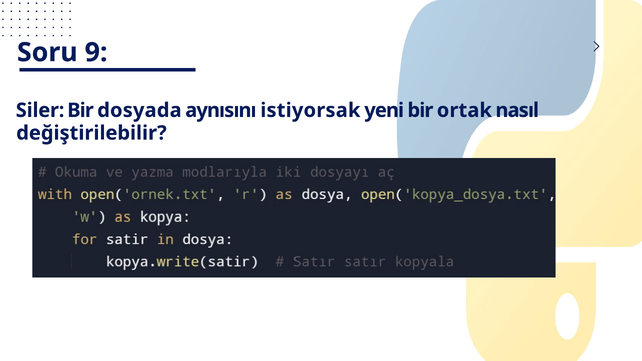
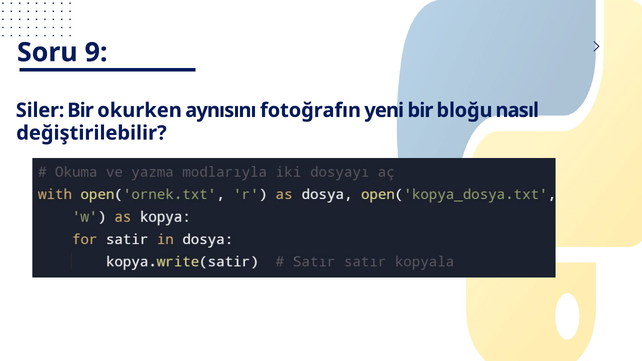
dosyada: dosyada -> okurken (139, 110)
istiyorsak: istiyorsak -> fotoğrafın (311, 110)
ortak: ortak -> bloğu (464, 110)
